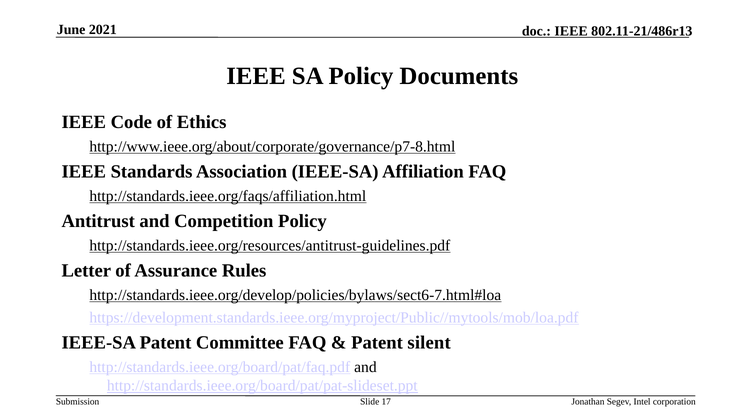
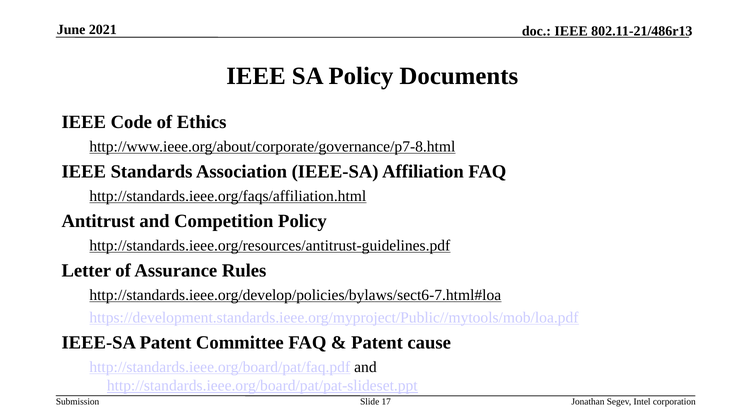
silent: silent -> cause (429, 343)
